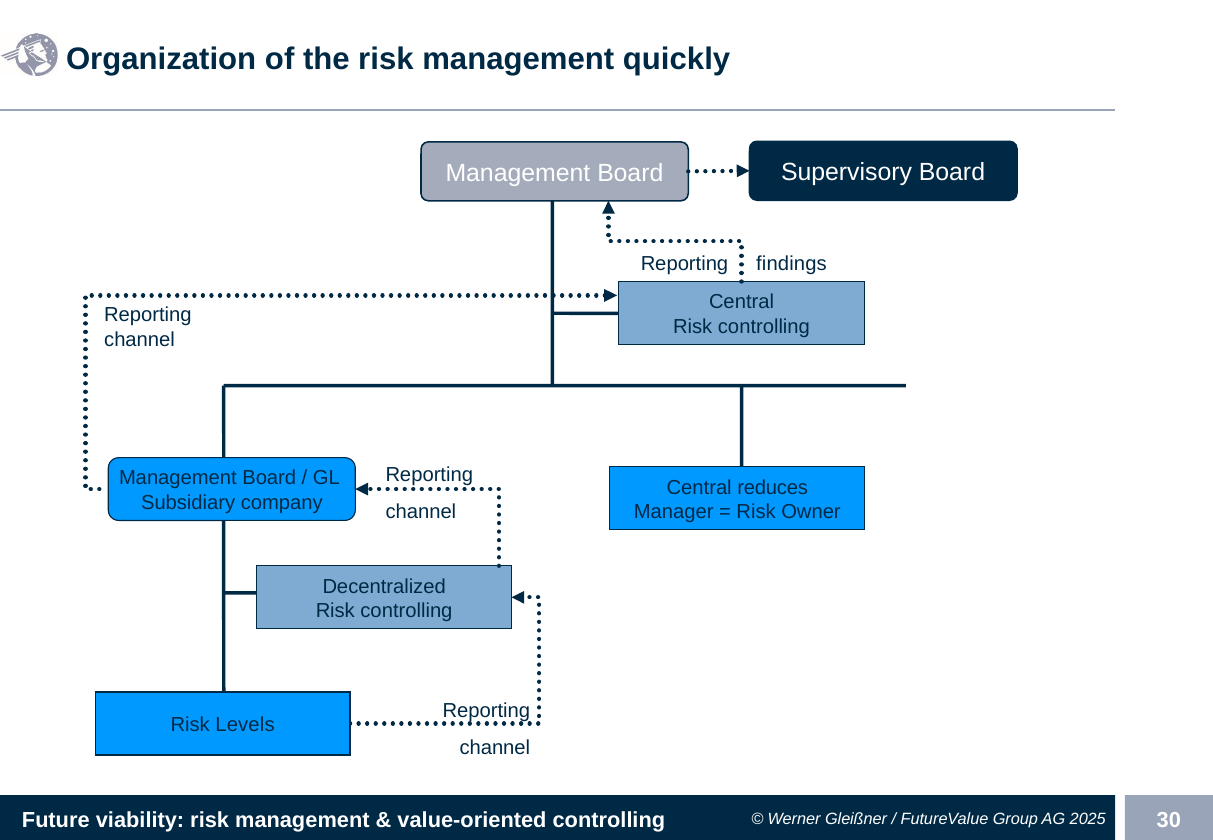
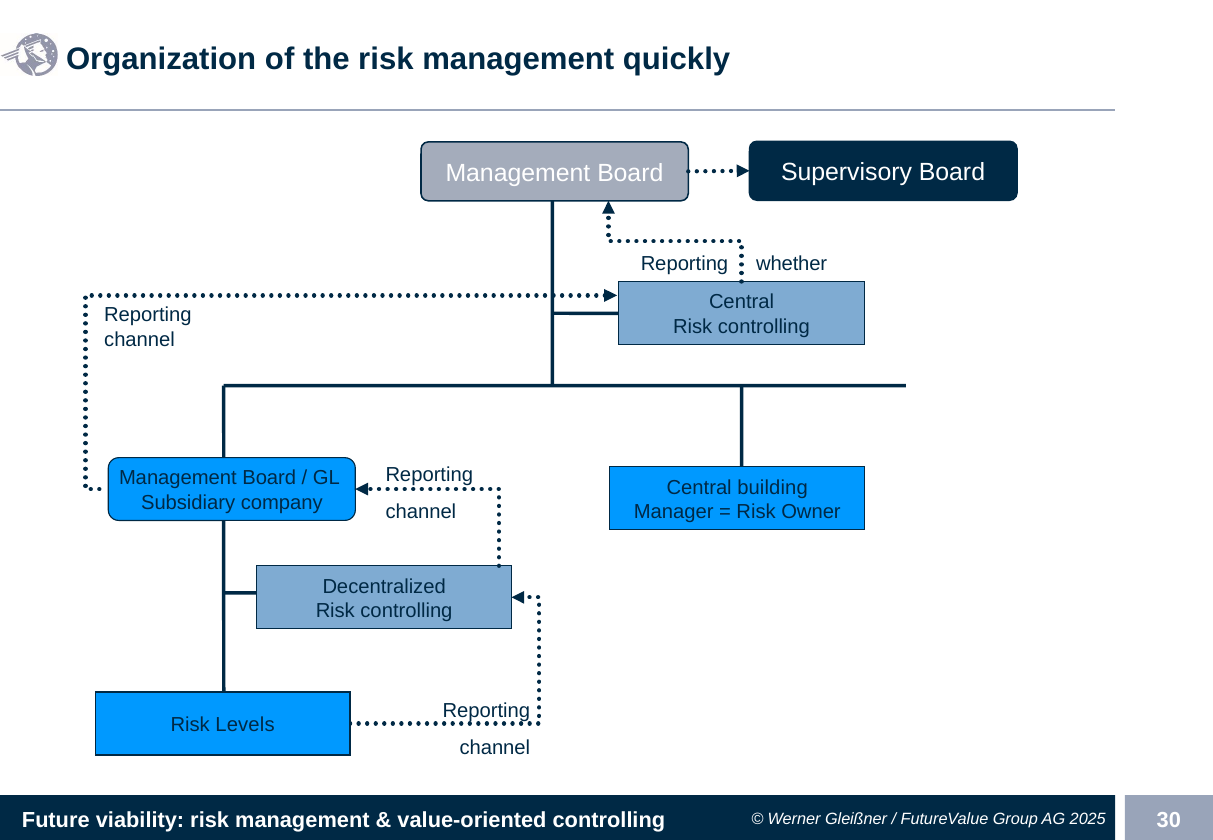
findings: findings -> whether (792, 264)
reduces: reduces -> building (773, 487)
